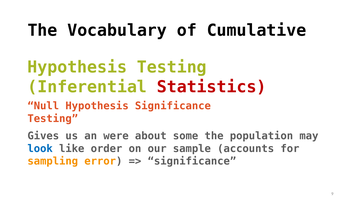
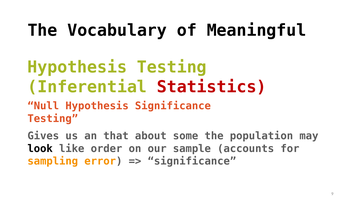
Cumulative: Cumulative -> Meaningful (257, 30)
were: were -> that (116, 136)
look colour: blue -> black (40, 149)
